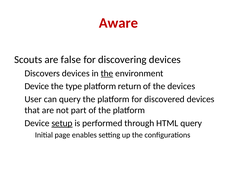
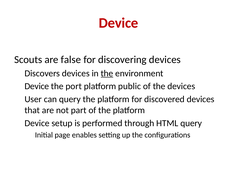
Aware: Aware -> Device (119, 23)
type: type -> port (74, 86)
return: return -> public (130, 86)
setup underline: present -> none (62, 123)
